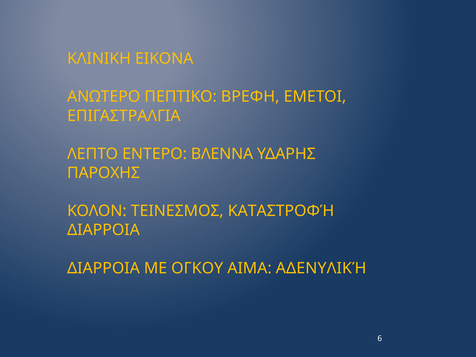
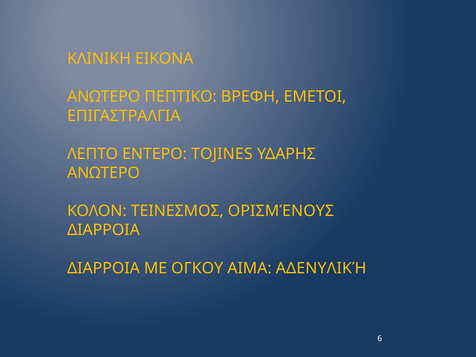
ΒΛΕΝΝΑ: ΒΛΕΝΝΑ -> ΤΟJINES (222, 154)
ΠΑΡΟΧΗΣ: ΠΑΡΟΧΗΣ -> ΑΝΩΤΕΡΟ (104, 173)
ΚΑΤΑΣΤΡΟΦΉ: ΚΑΤΑΣΤΡΟΦΉ -> ΟΡΙΣΜΈΝΟΥΣ (281, 211)
